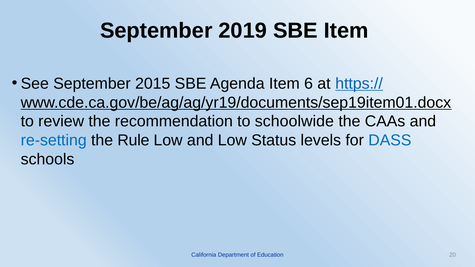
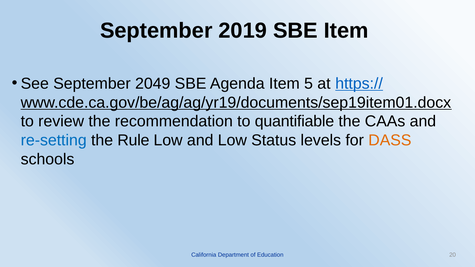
2015: 2015 -> 2049 (153, 84)
6: 6 -> 5 (309, 84)
schoolwide: schoolwide -> quantifiable (294, 122)
DASS colour: blue -> orange (390, 141)
